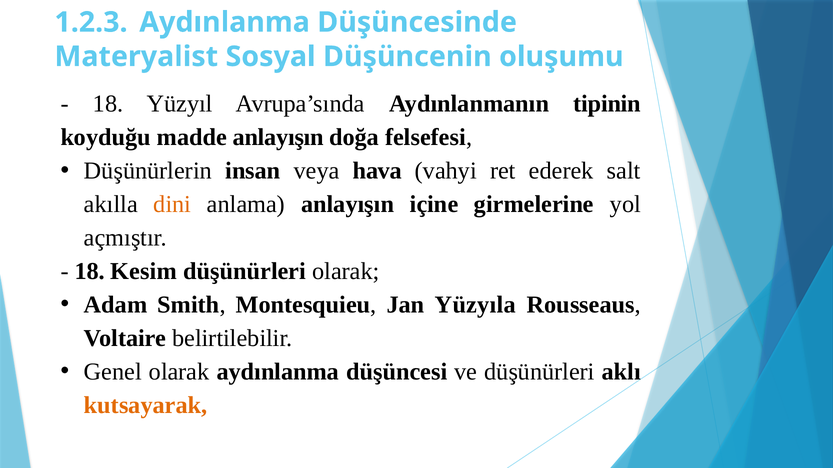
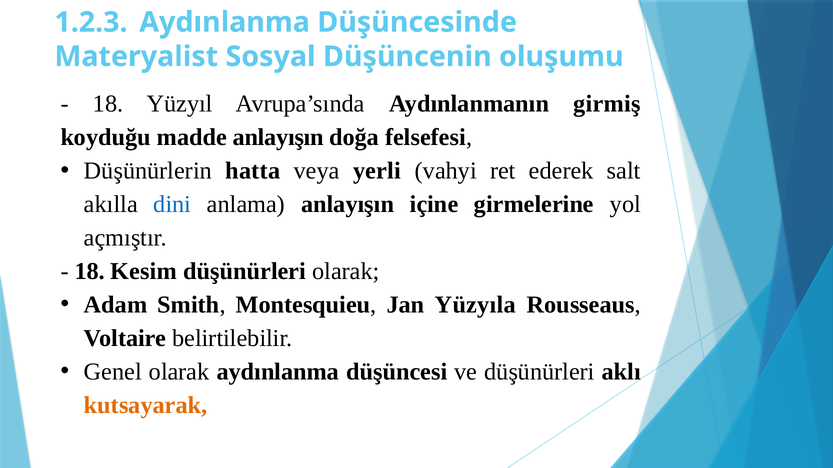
tipinin: tipinin -> girmiş (607, 104)
insan: insan -> hatta (253, 171)
hava: hava -> yerli (377, 171)
dini colour: orange -> blue (172, 205)
